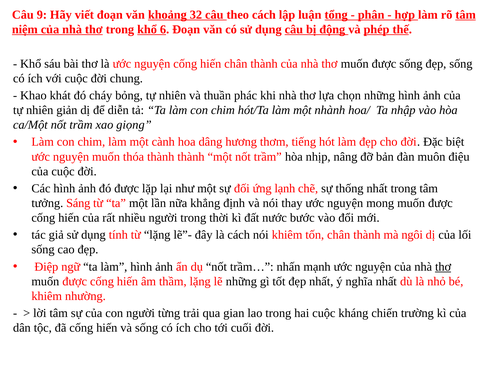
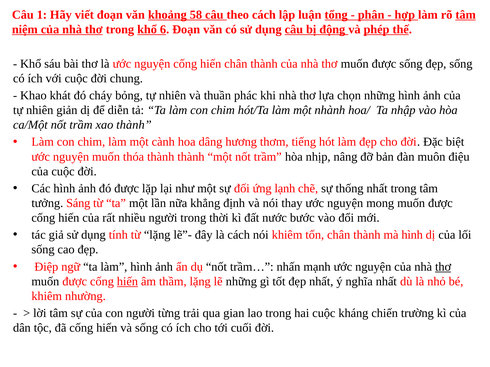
9: 9 -> 1 (42, 15)
32: 32 -> 58 (196, 15)
xao giọng: giọng -> thành (134, 125)
mà ngôi: ngôi -> hình (412, 235)
hiến underline: none -> present (127, 282)
